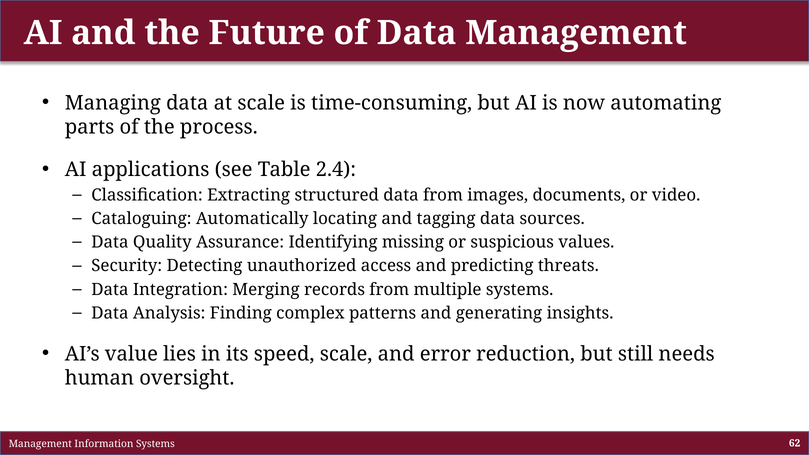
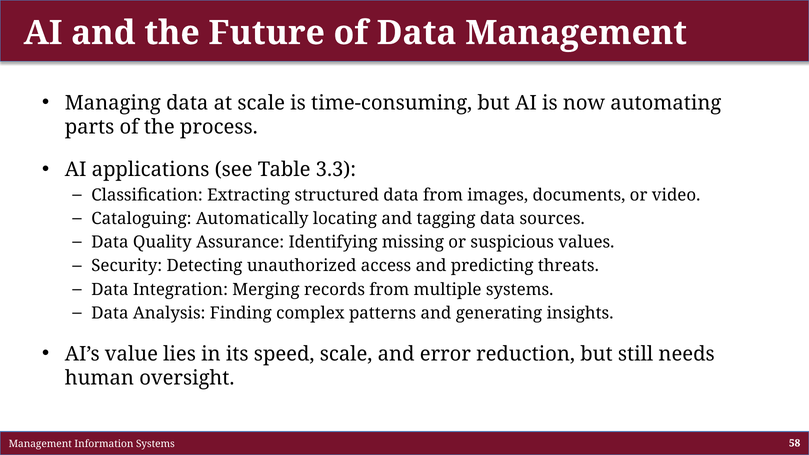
2.4: 2.4 -> 3.3 (336, 170)
62: 62 -> 58 (795, 443)
